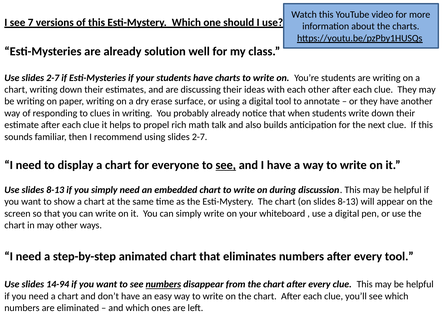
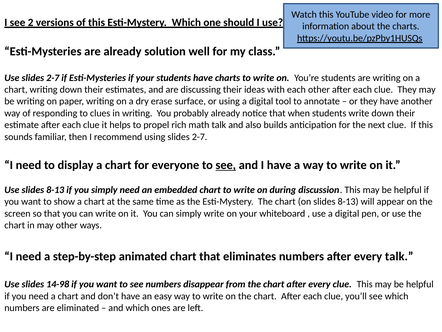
7: 7 -> 2 (31, 23)
every tool: tool -> talk (399, 256)
14-94: 14-94 -> 14-98 (58, 284)
numbers underline: present -> none (163, 284)
